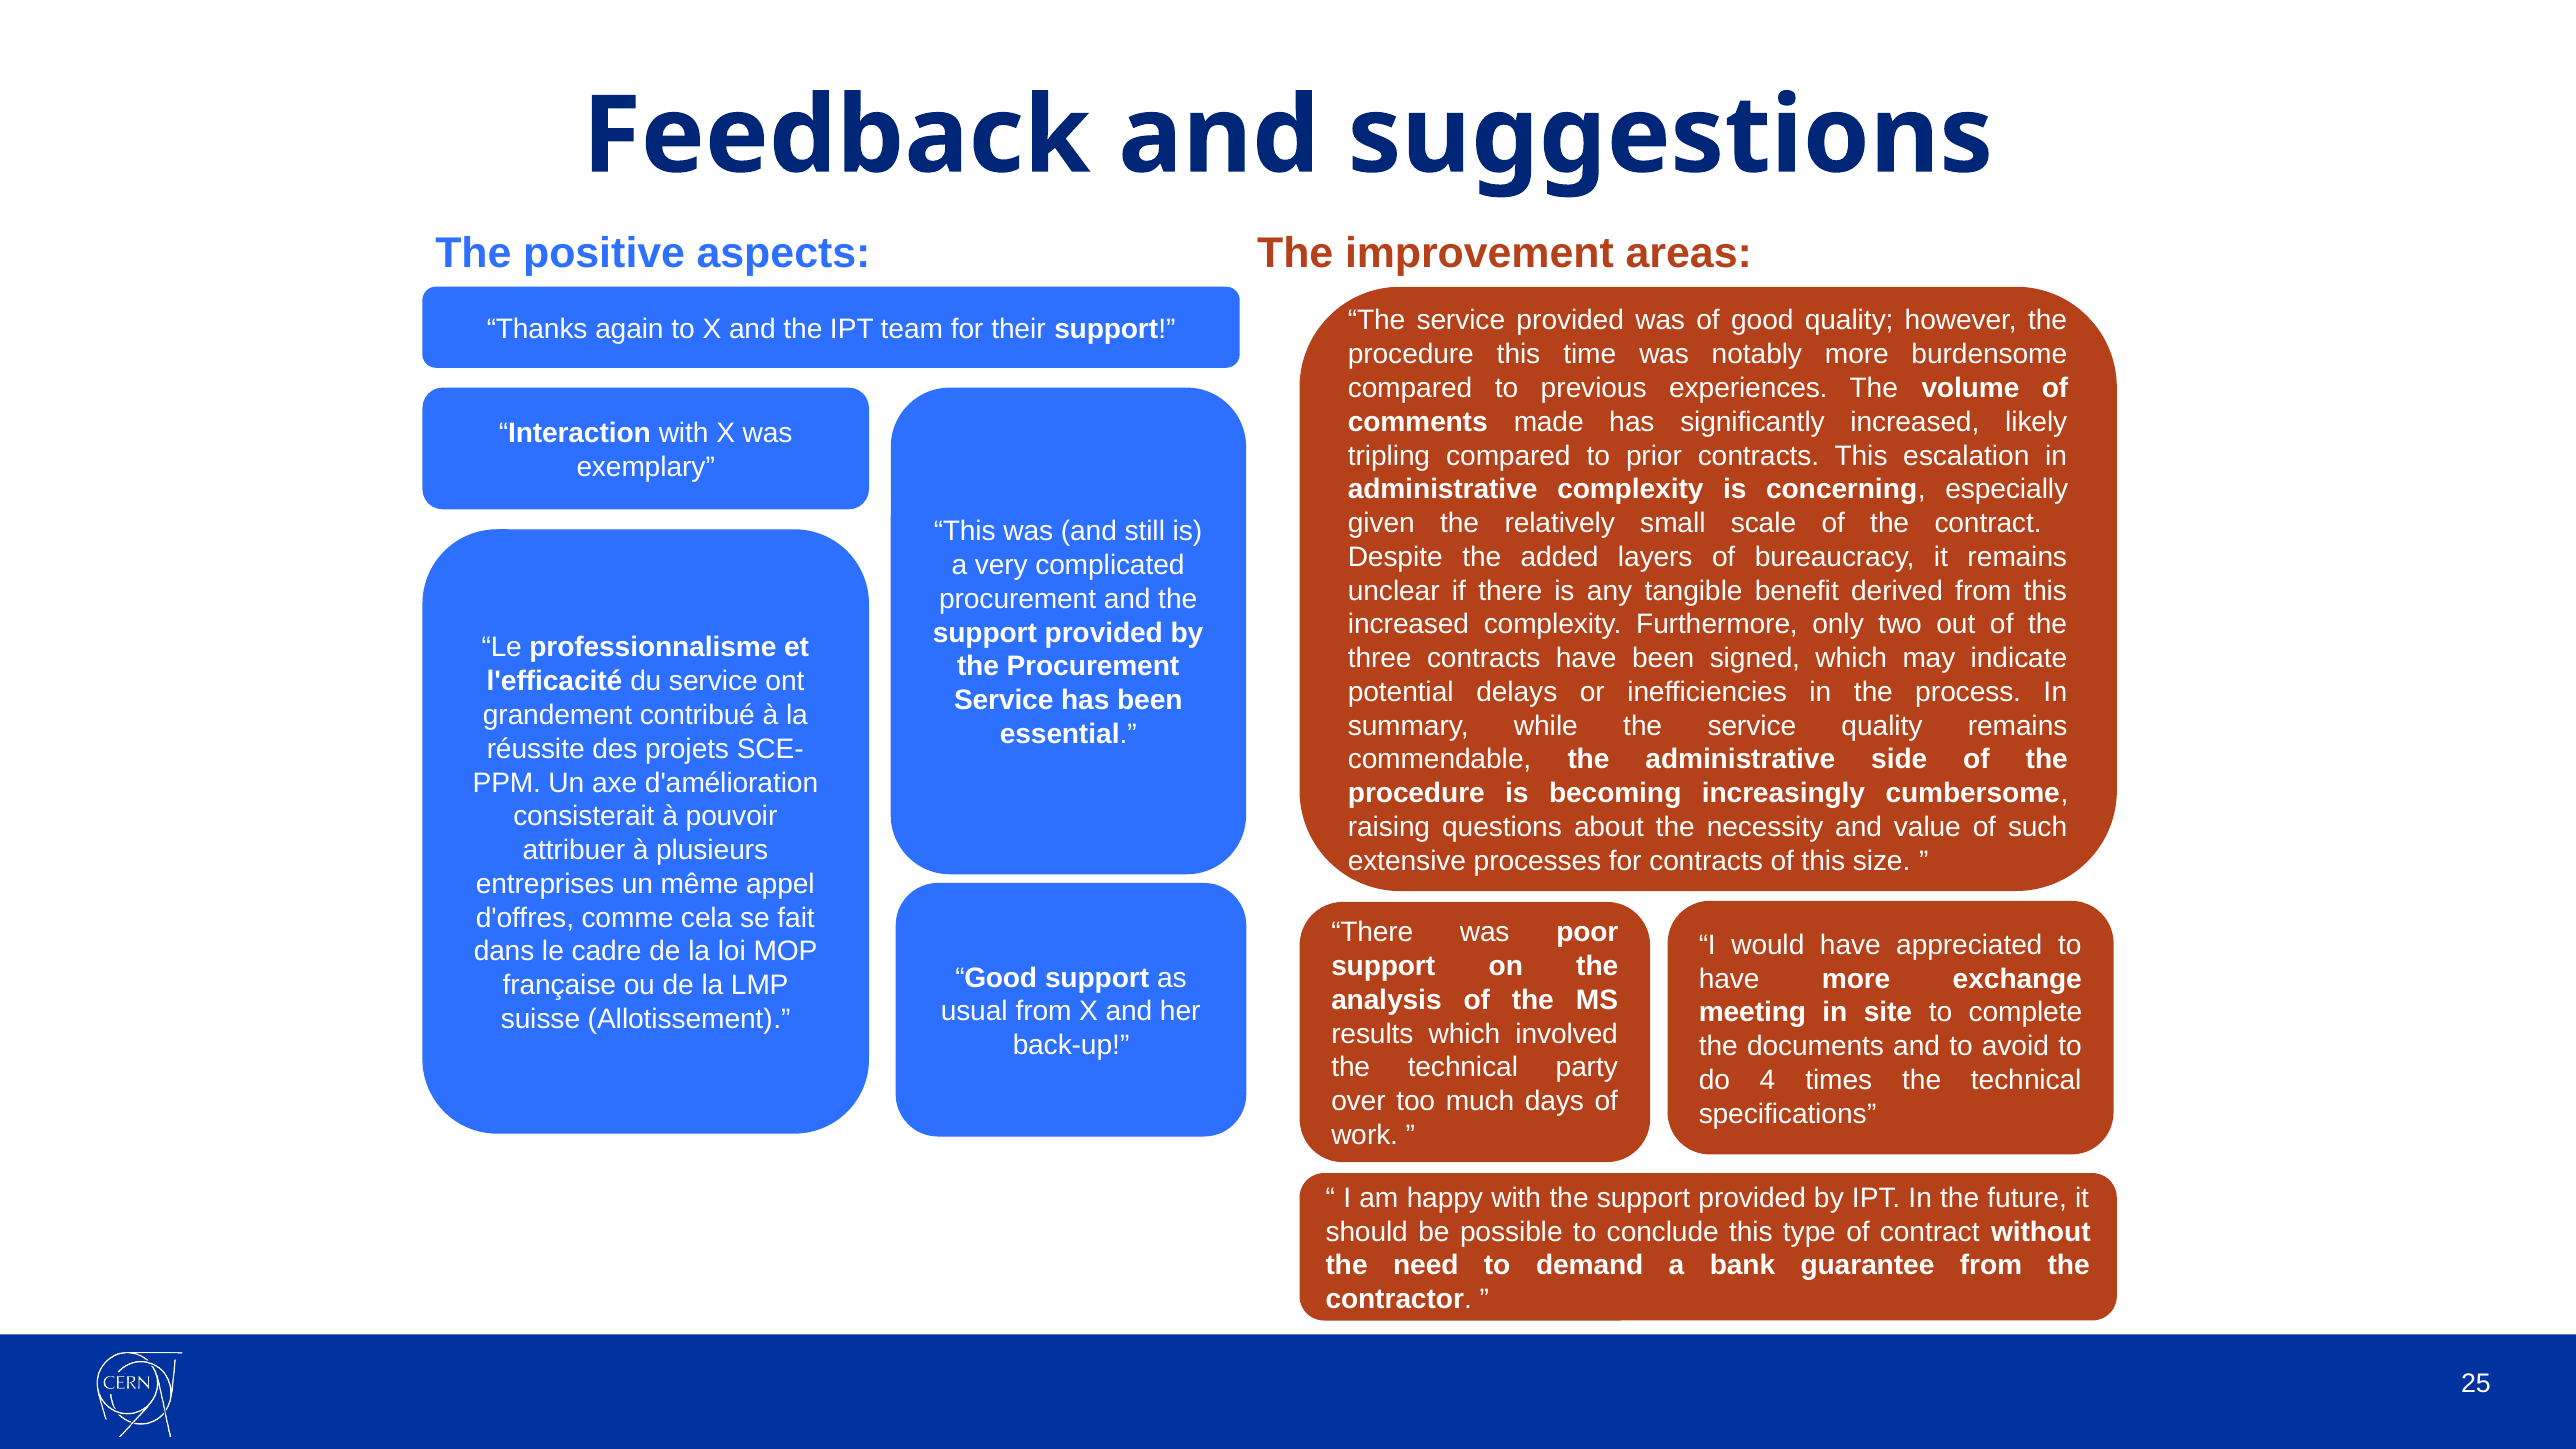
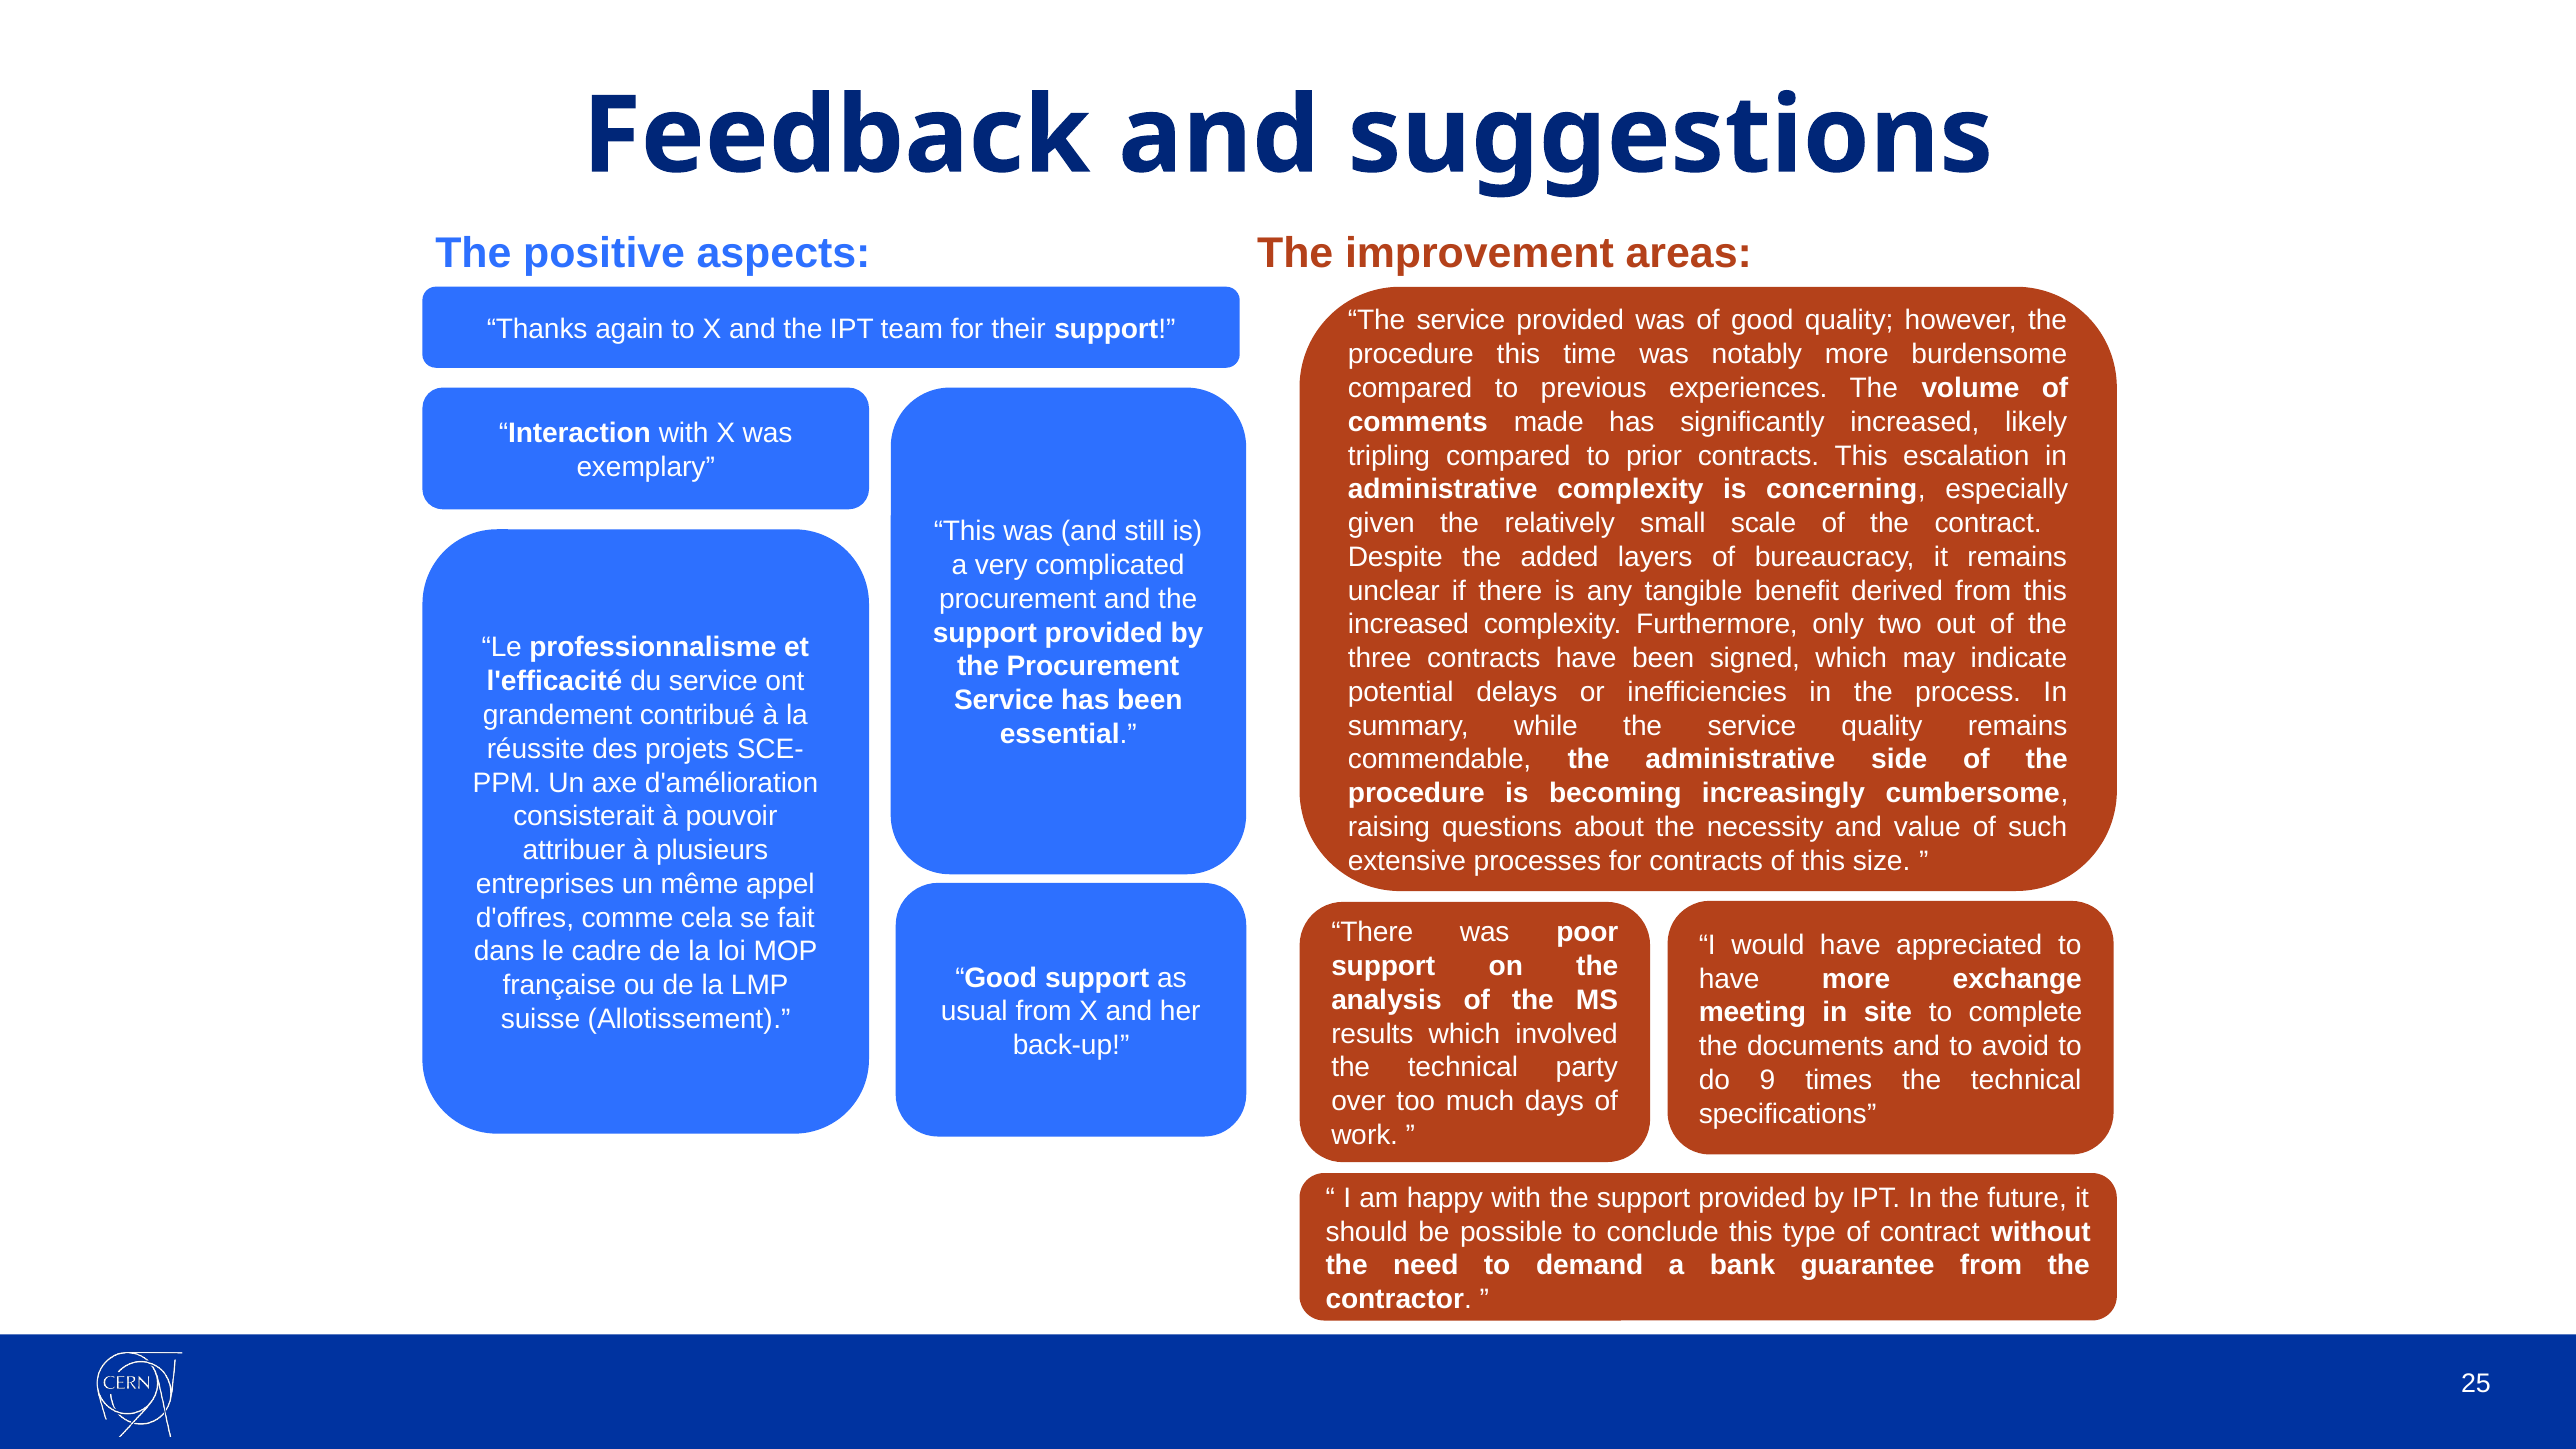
4: 4 -> 9 (1768, 1080)
